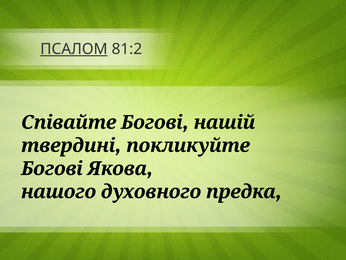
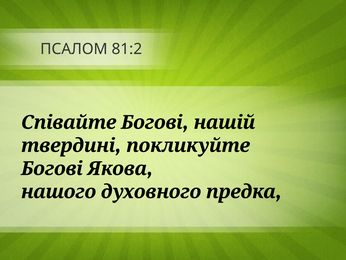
ПСАЛОМ underline: present -> none (74, 49)
